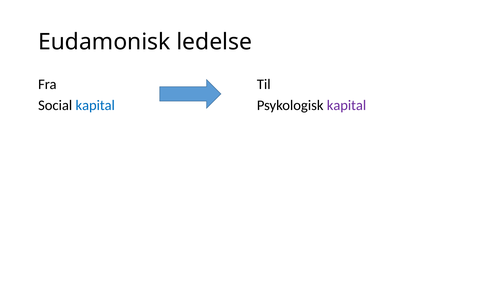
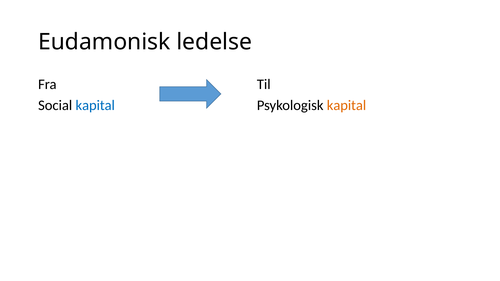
kapital colour: purple -> orange (346, 106)
